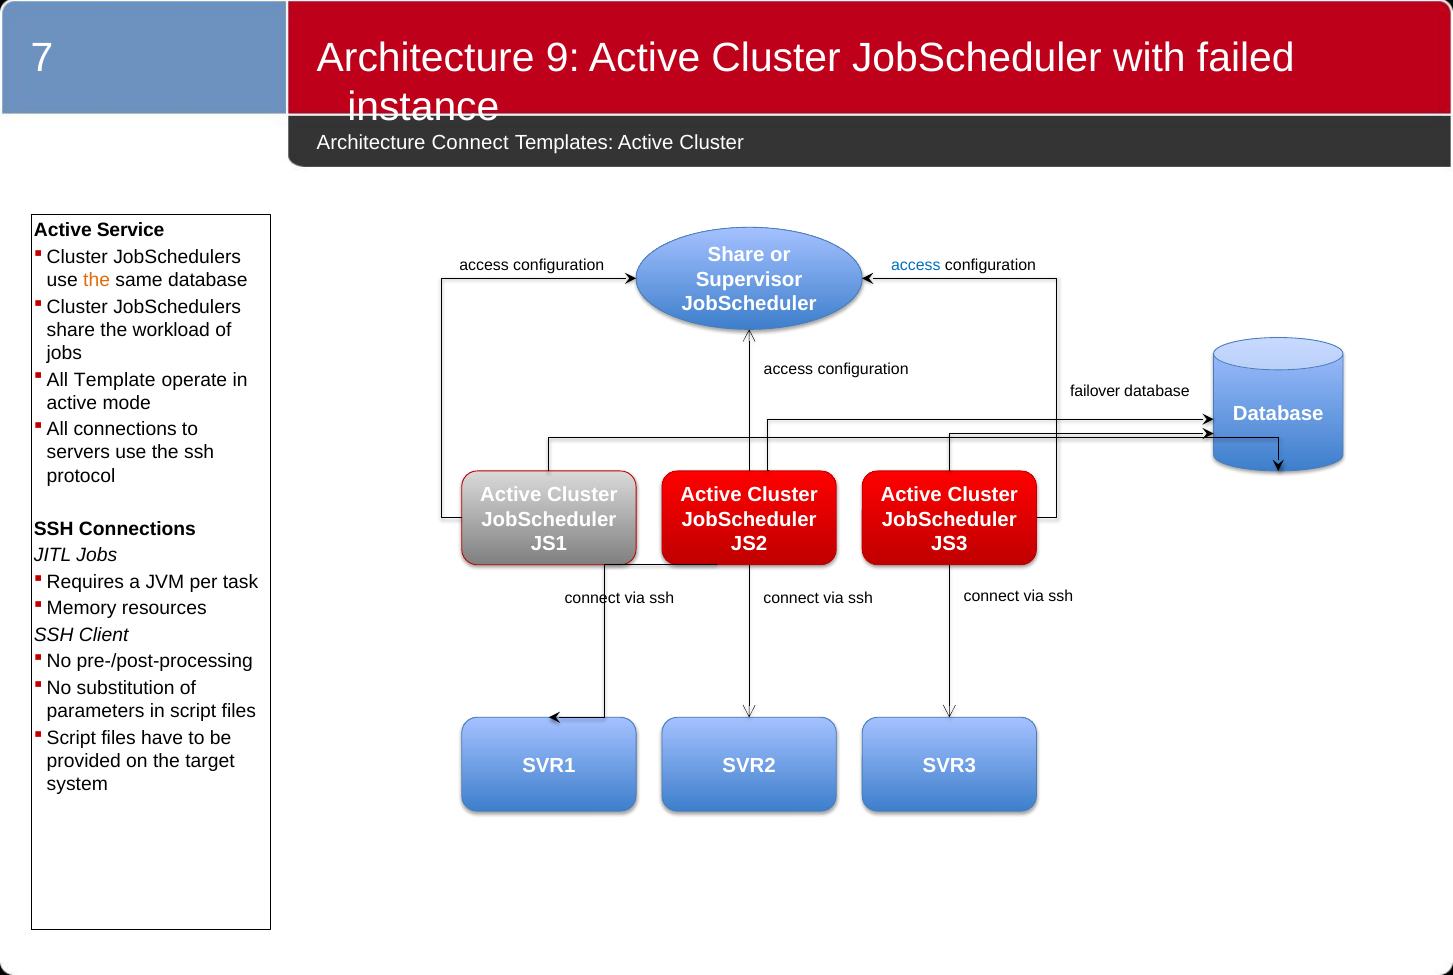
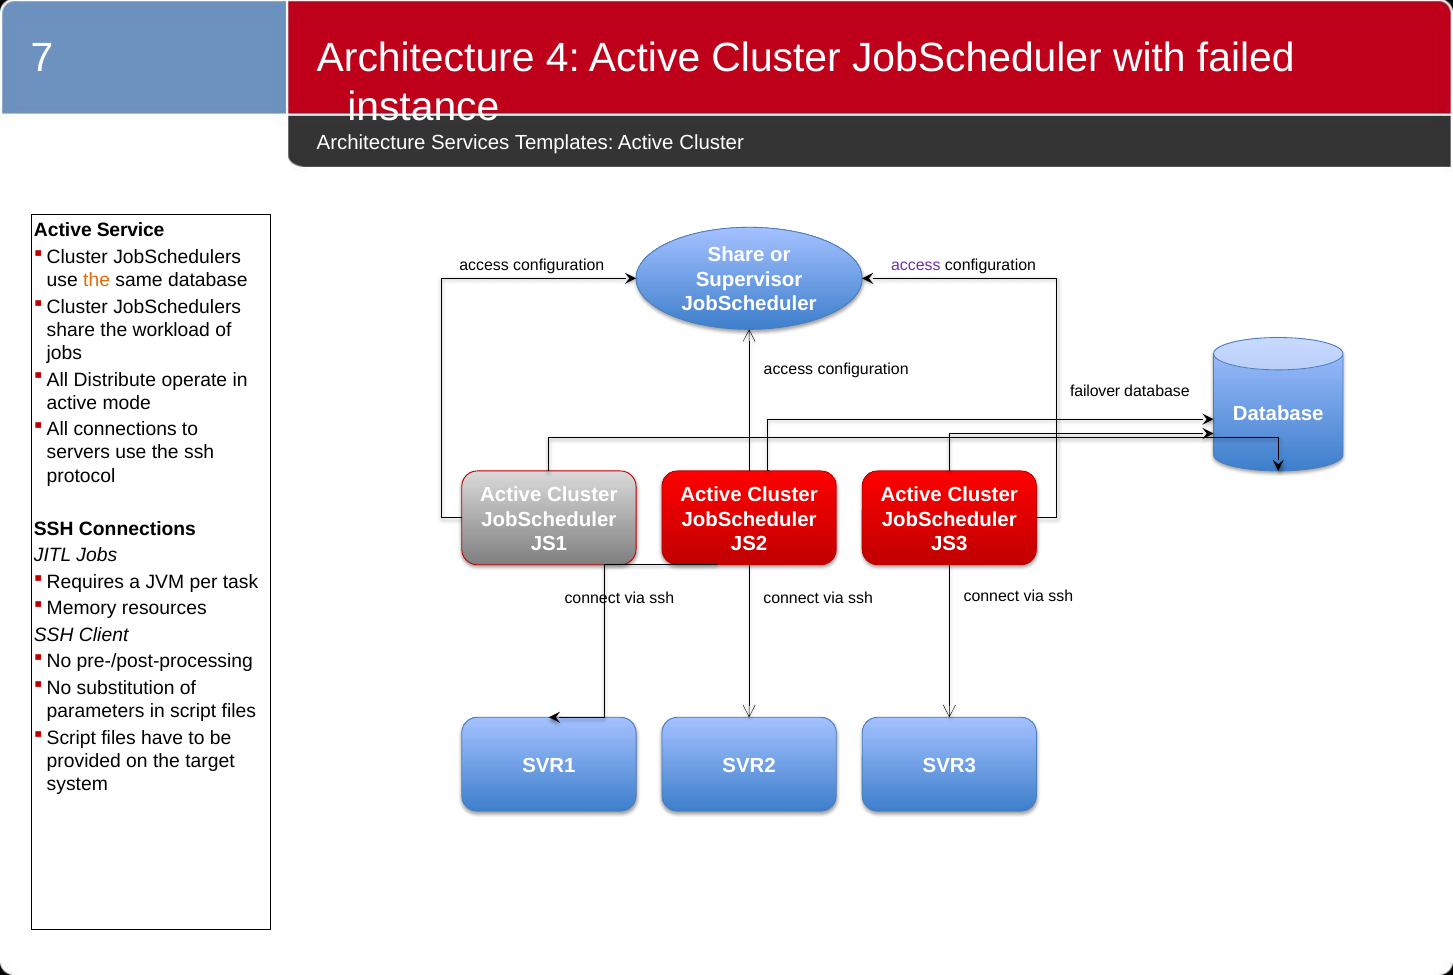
9: 9 -> 4 (563, 58)
Architecture Connect: Connect -> Services (470, 143)
access colour: blue -> purple (916, 266)
Template: Template -> Distribute (115, 380)
